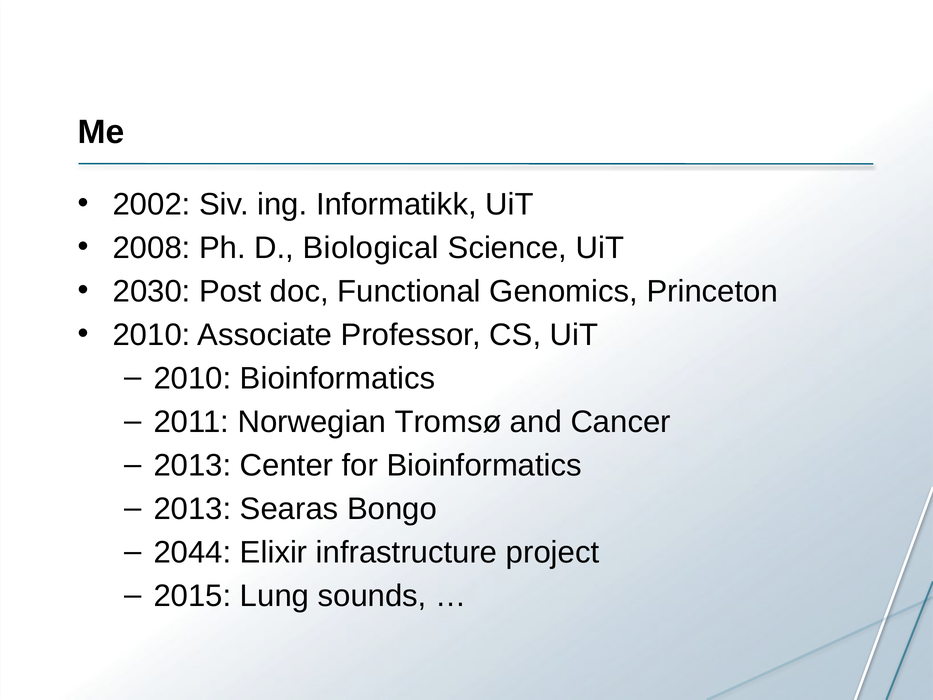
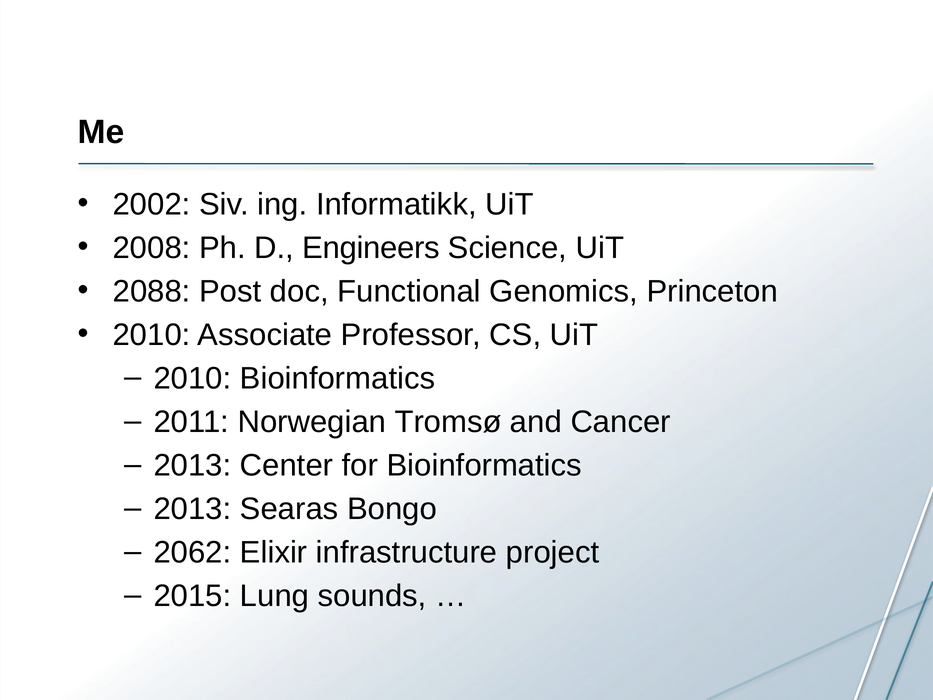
Biological: Biological -> Engineers (371, 248)
2030: 2030 -> 2088 (152, 291)
2044: 2044 -> 2062 (192, 552)
